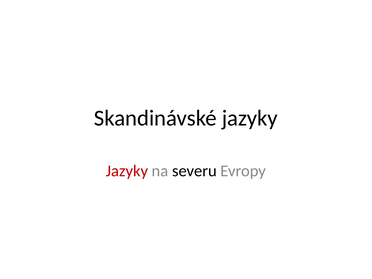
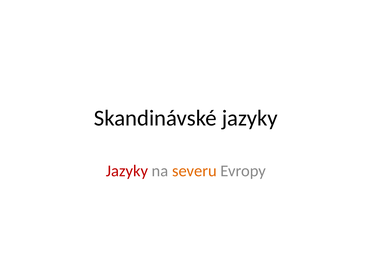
severu colour: black -> orange (194, 171)
